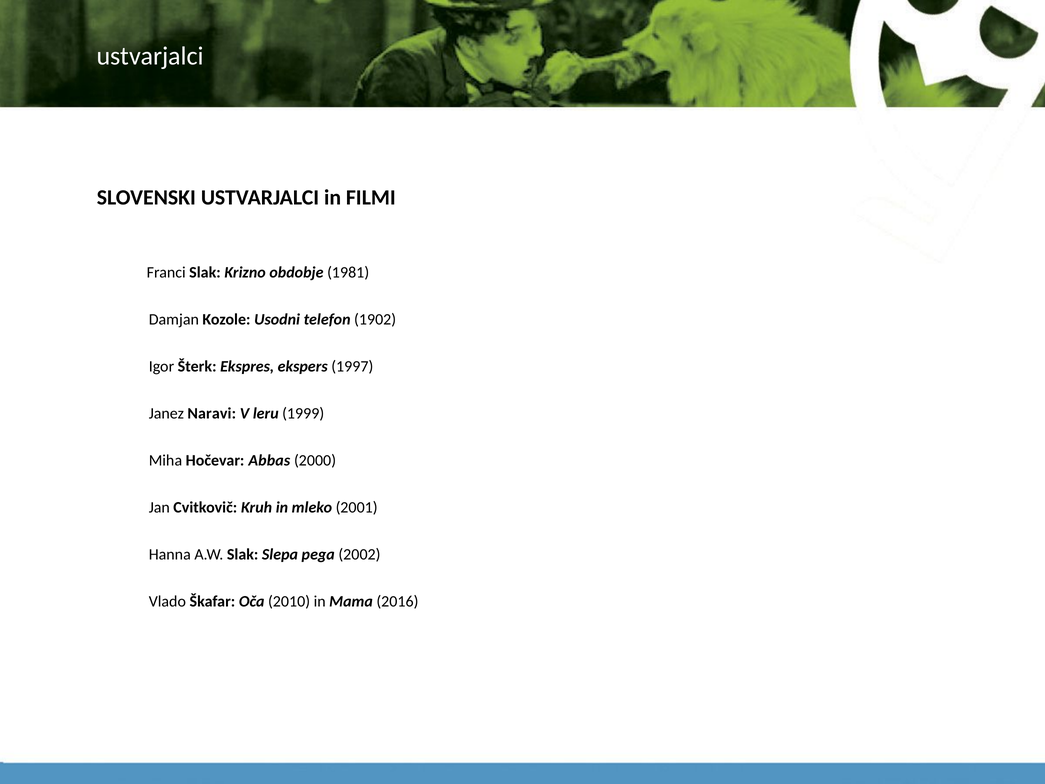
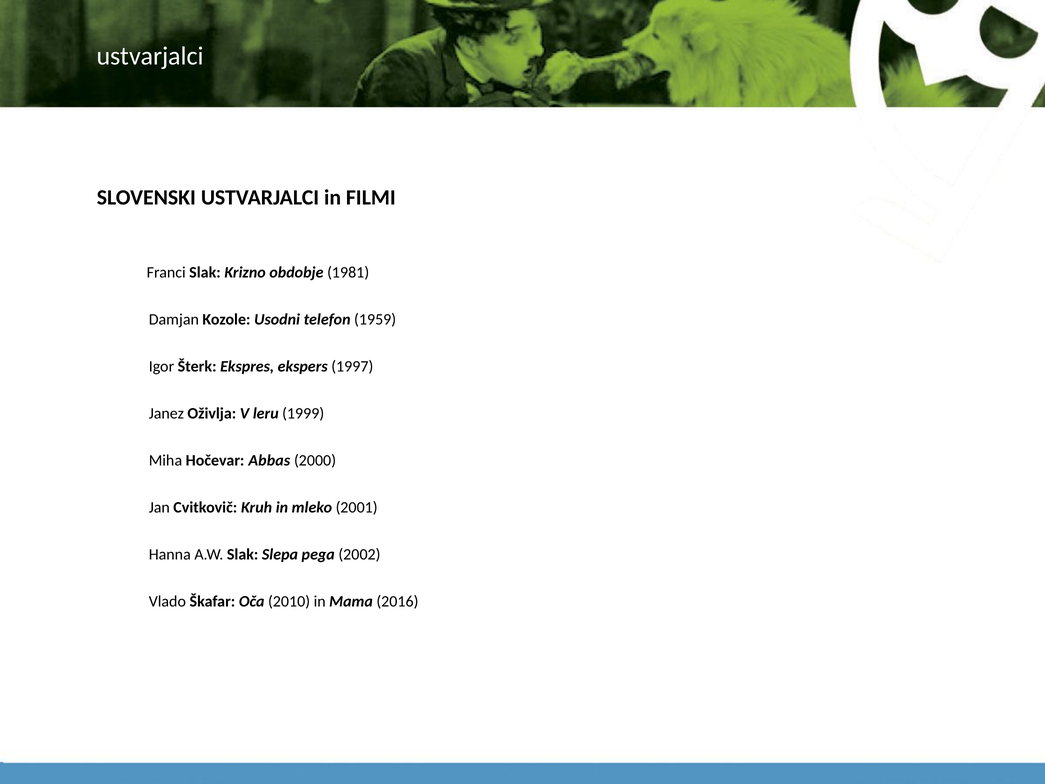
1902: 1902 -> 1959 (375, 319)
Naravi: Naravi -> Oživlja (212, 413)
